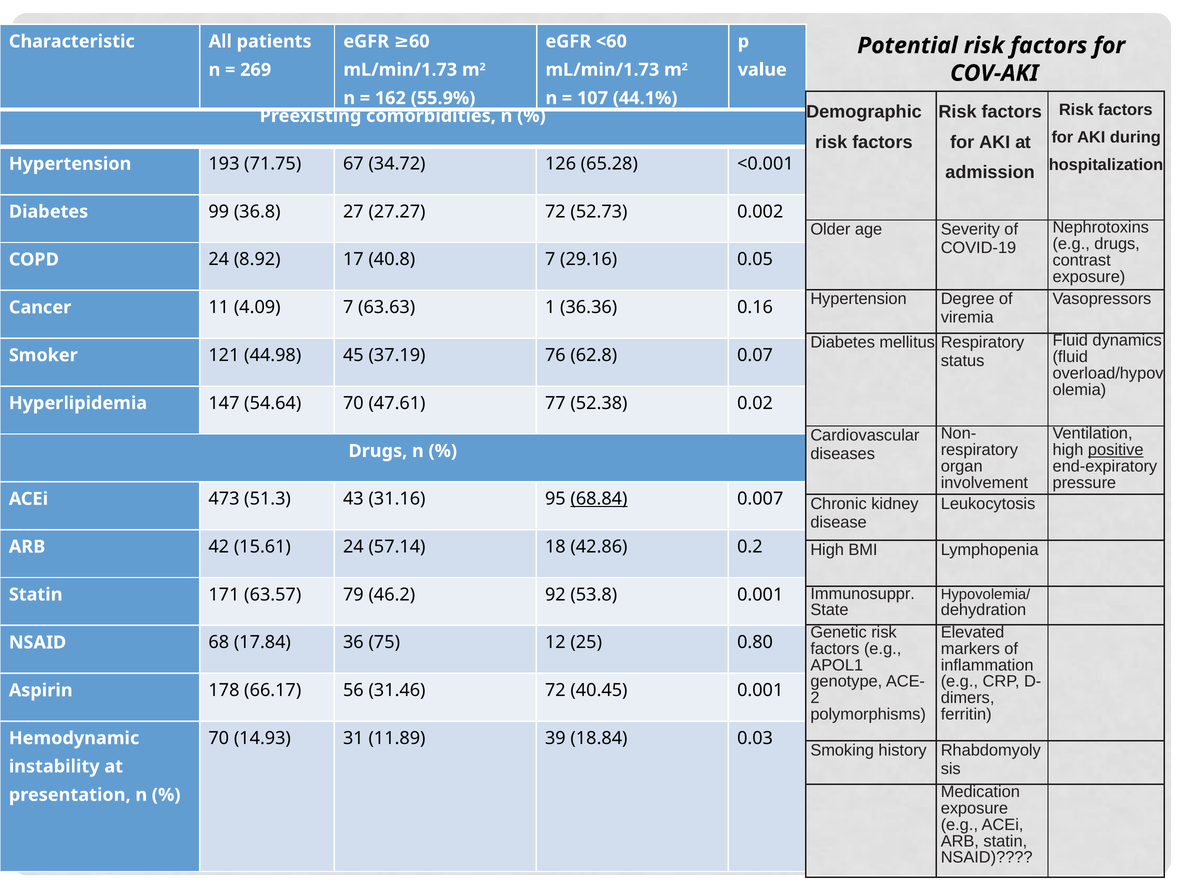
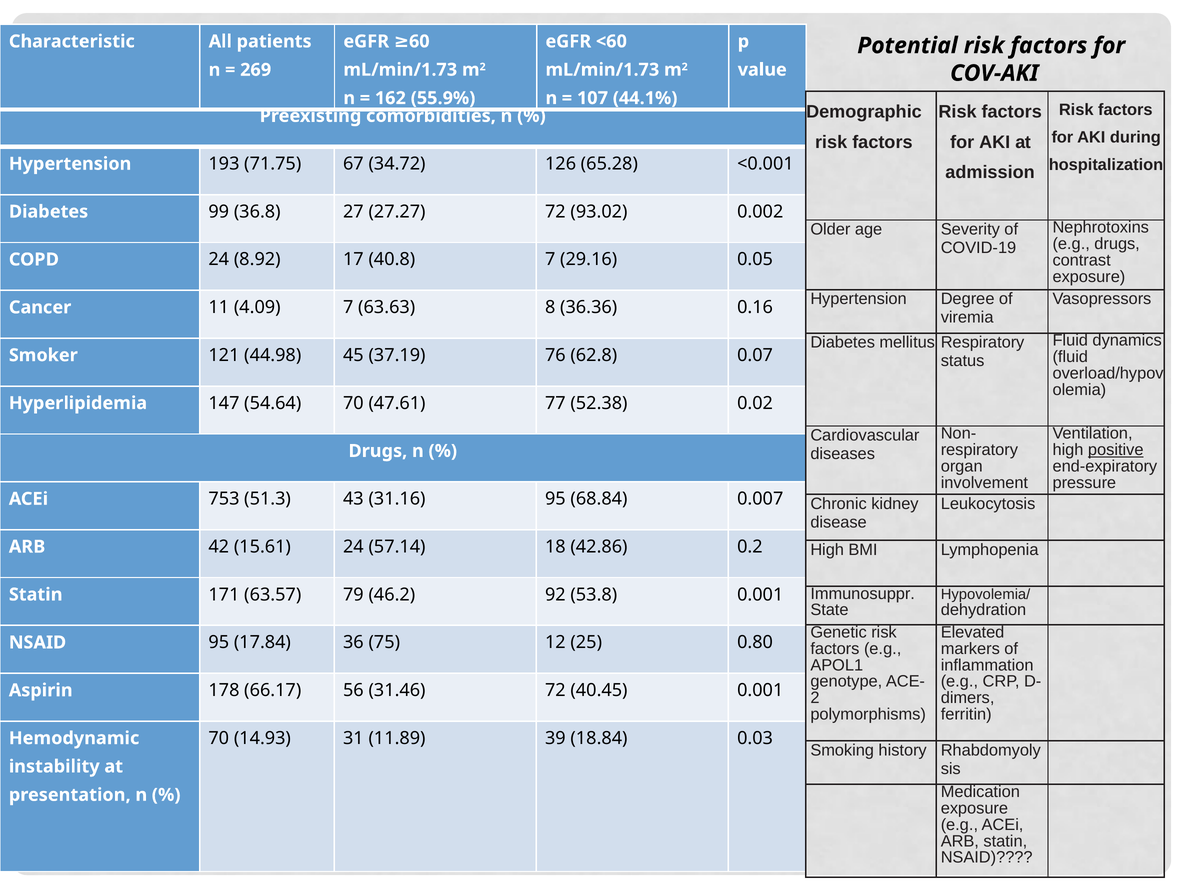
52.73: 52.73 -> 93.02 (599, 212)
1: 1 -> 8 (550, 307)
473: 473 -> 753 (224, 499)
68.84 underline: present -> none (599, 499)
NSAID 68: 68 -> 95 (219, 643)
